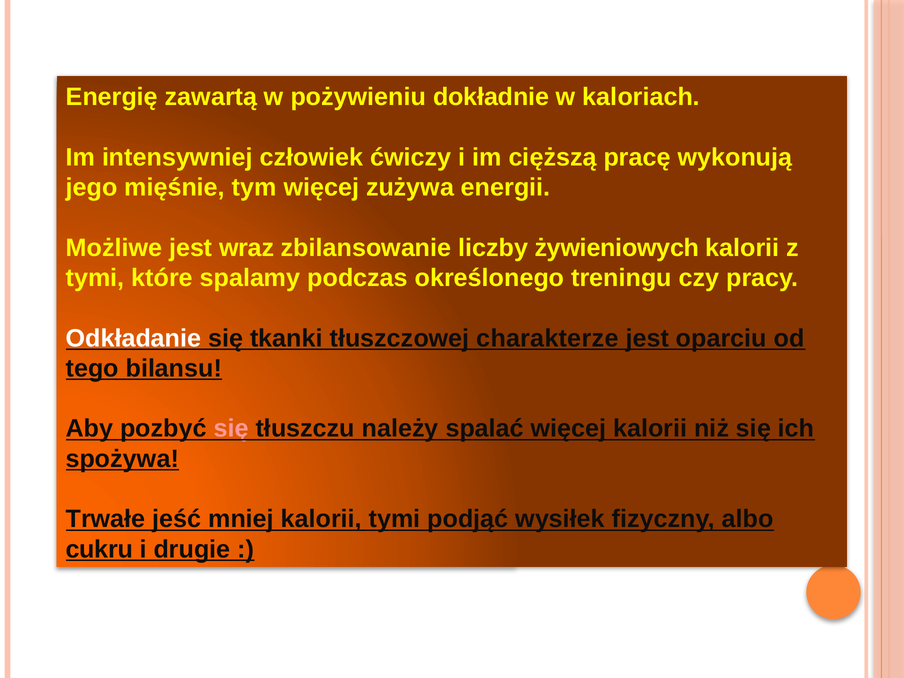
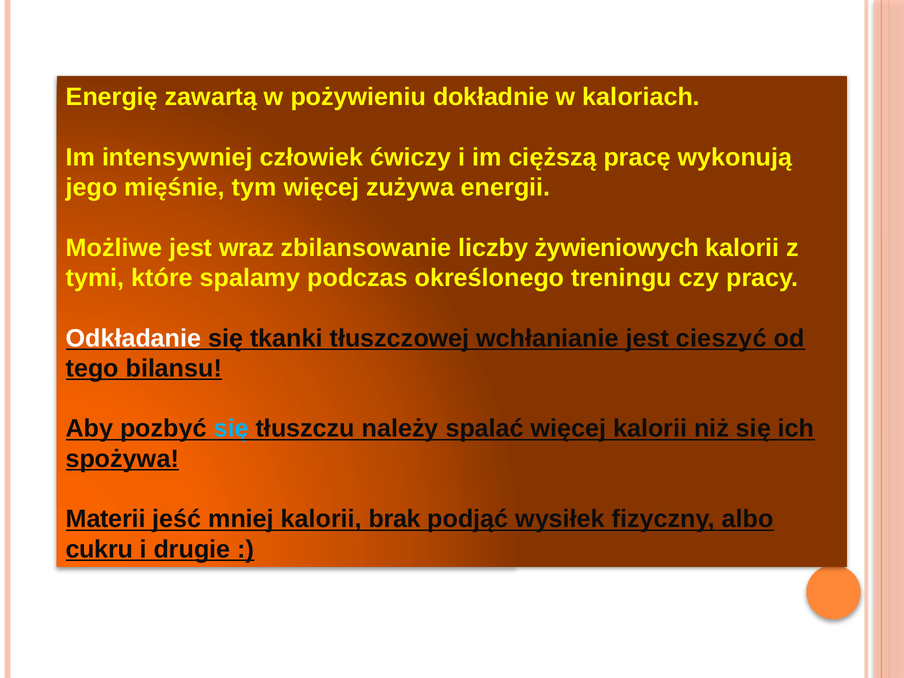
charakterze: charakterze -> wchłanianie (548, 338)
oparciu: oparciu -> cieszyć (721, 338)
się colour: pink -> light blue (231, 429)
Trwałe: Trwałe -> Materii (106, 519)
kalorii tymi: tymi -> brak (395, 519)
